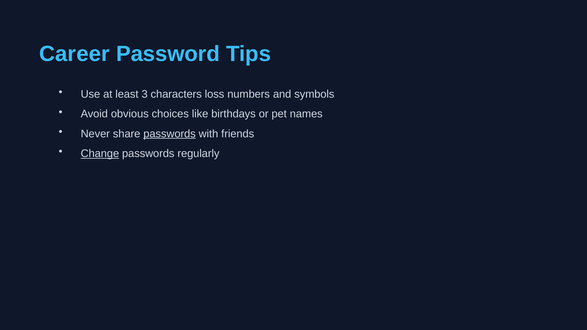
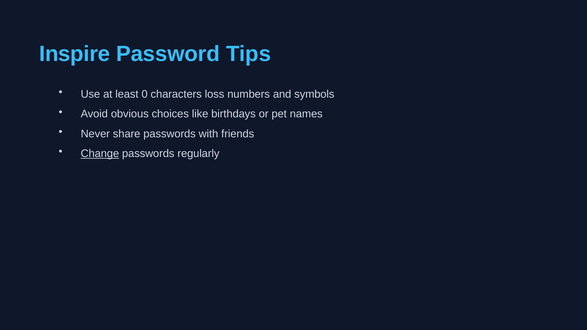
Career: Career -> Inspire (75, 54)
3: 3 -> 0 (145, 94)
passwords underline: present -> none (170, 134)
